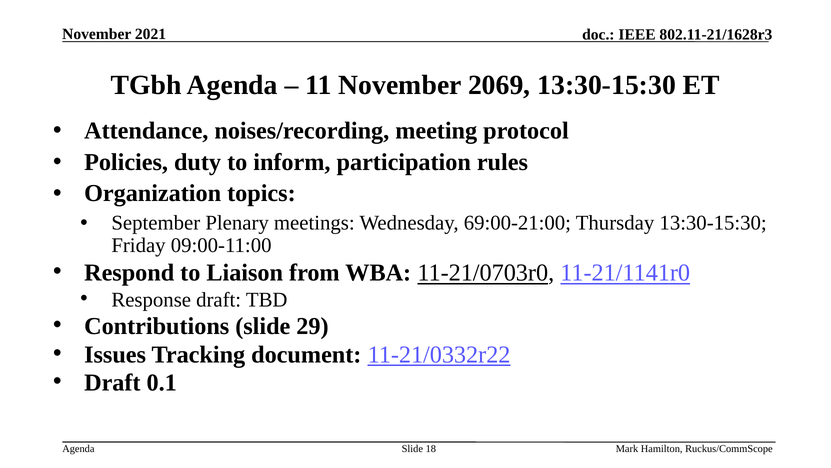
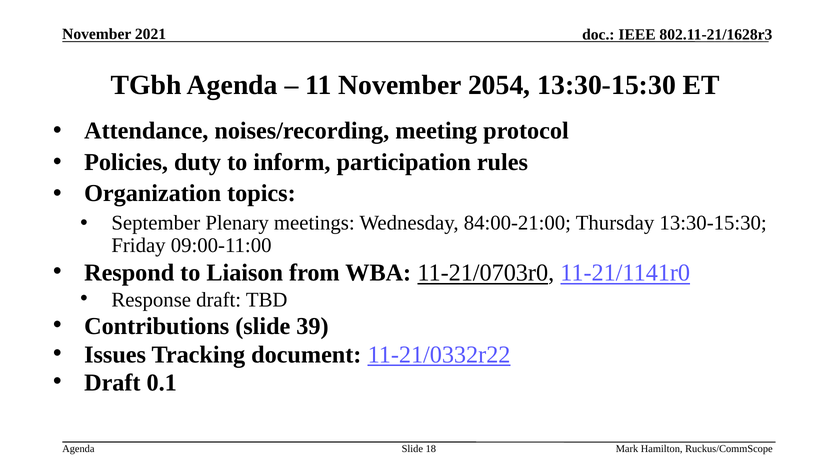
2069: 2069 -> 2054 (499, 85)
69:00-21:00: 69:00-21:00 -> 84:00-21:00 (517, 223)
29: 29 -> 39 (312, 326)
